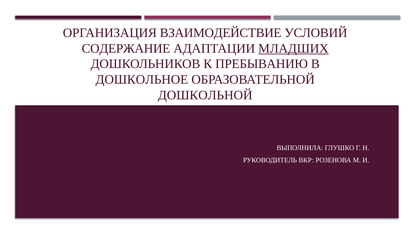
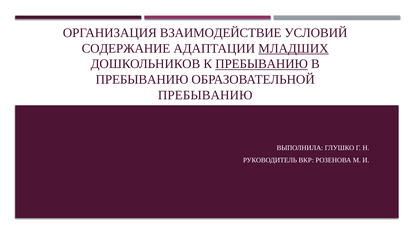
ПРЕБЫВАНИЮ underline: none -> present (262, 64)
ДОШКОЛЬНОЕ: ДОШКОЛЬНОЕ -> ПРЕБЫВАНИЮ (142, 79)
ДОШКОЛЬНОЙ: ДОШКОЛЬНОЙ -> ПРЕБЫВАНИЮ (205, 95)
